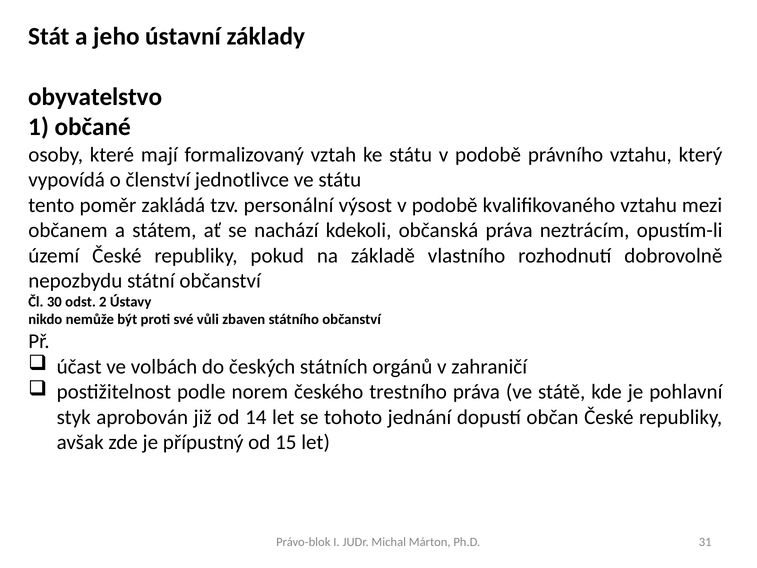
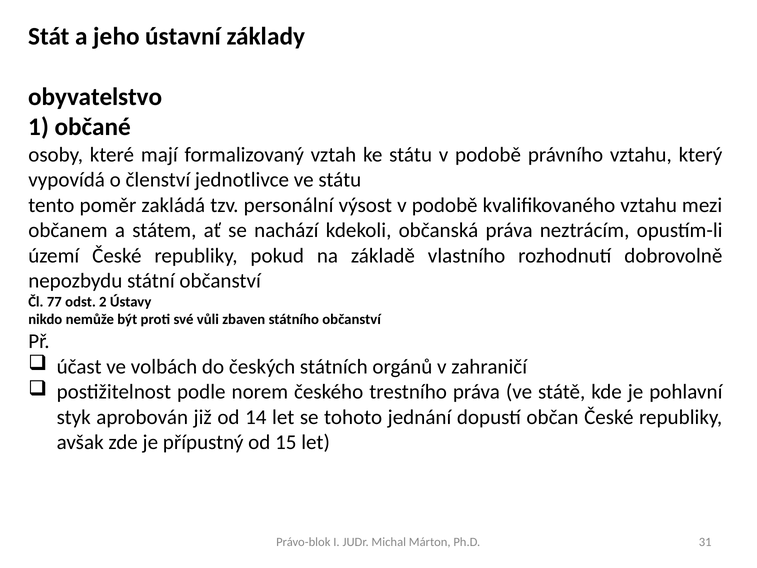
30: 30 -> 77 (54, 302)
